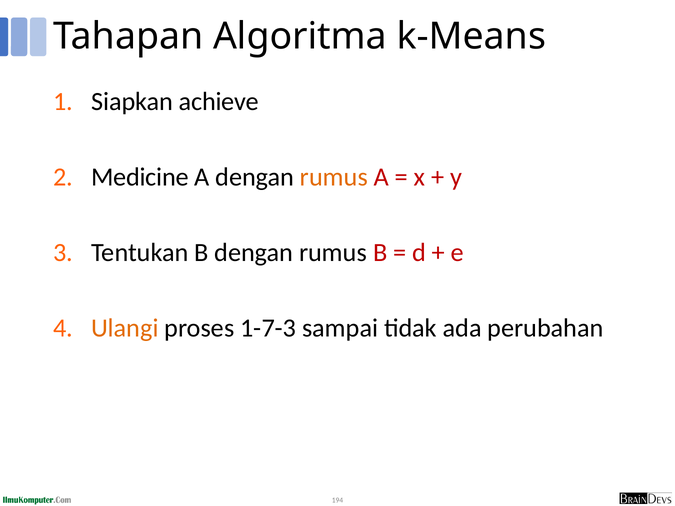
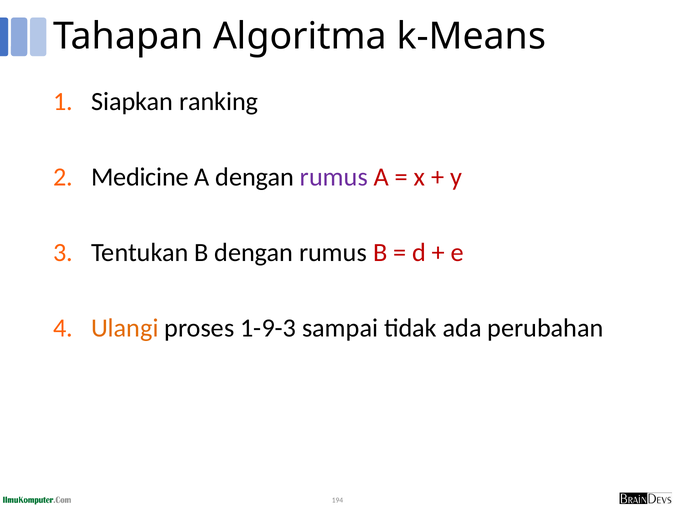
achieve: achieve -> ranking (219, 102)
rumus colour: orange -> purple (334, 177)
1-7-3: 1-7-3 -> 1-9-3 (268, 328)
